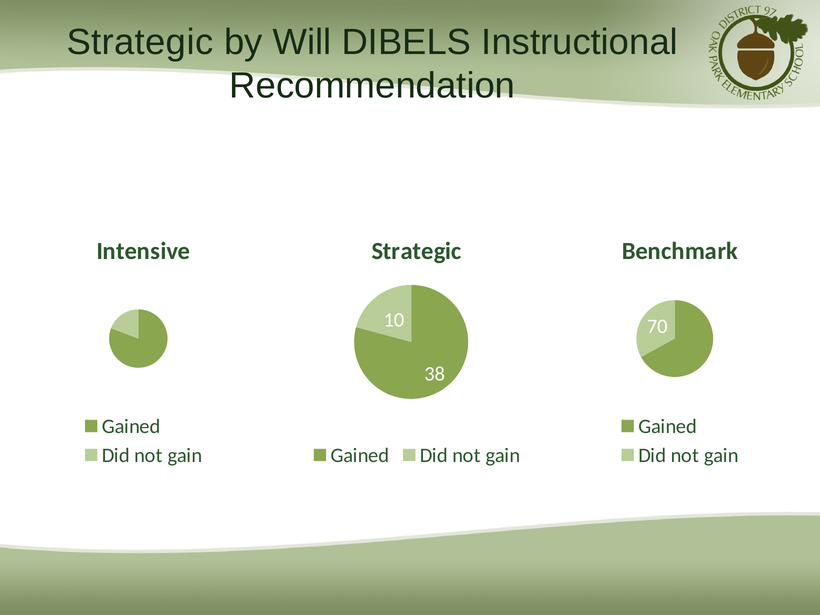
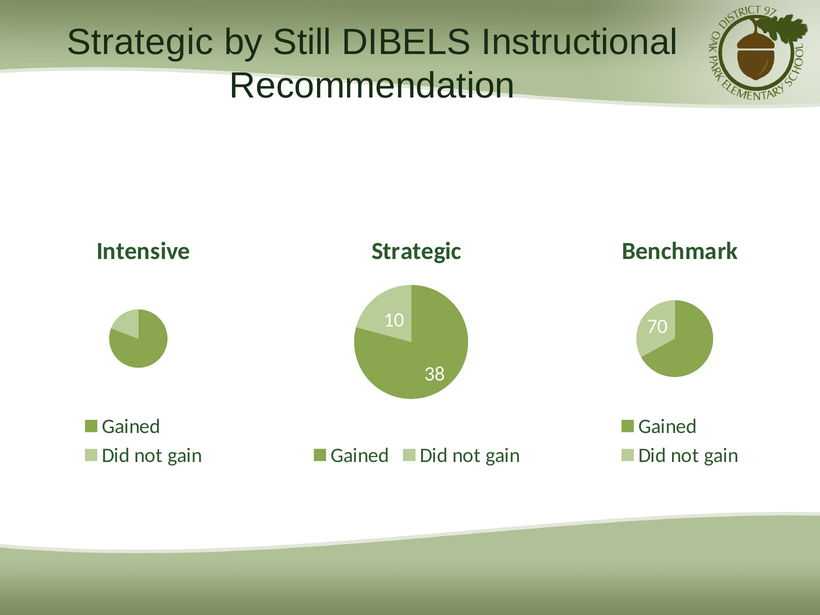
Will: Will -> Still (302, 42)
